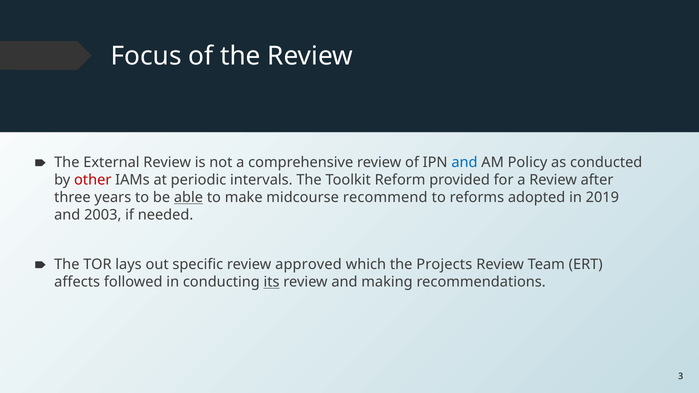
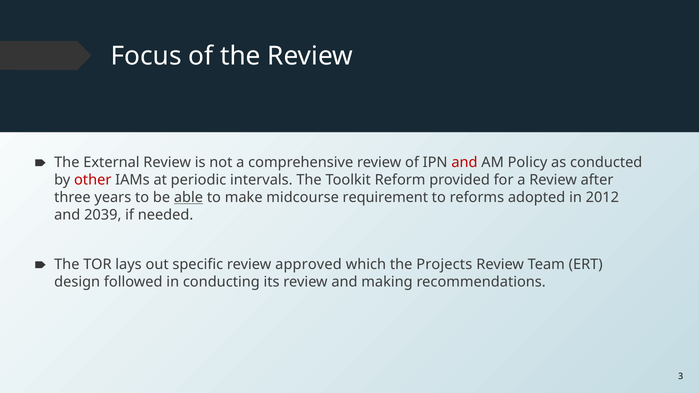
and colour: blue -> red (464, 163)
recommend: recommend -> requirement (385, 198)
2019: 2019 -> 2012 (602, 198)
2003: 2003 -> 2039 (103, 215)
affects: affects -> design (77, 282)
its underline: present -> none (272, 282)
